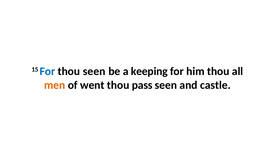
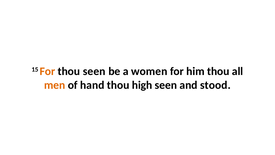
For colour: blue -> orange (47, 71)
keeping: keeping -> women (149, 71)
went: went -> hand (92, 85)
pass: pass -> high (142, 85)
castle: castle -> stood (215, 85)
